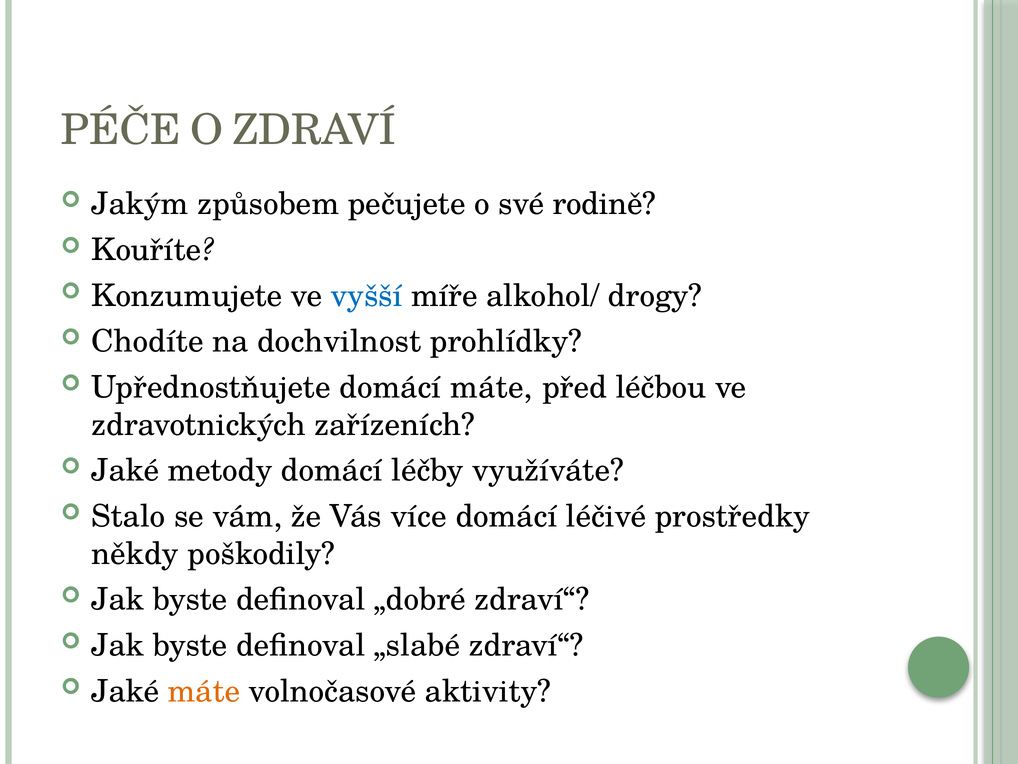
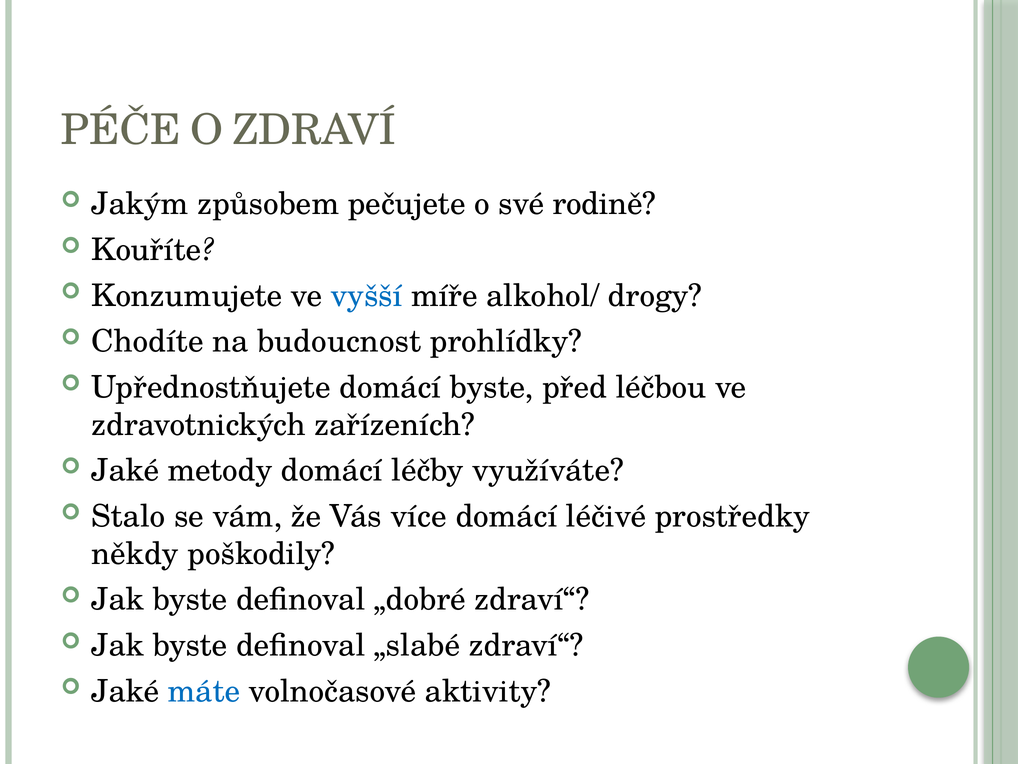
dochvilnost: dochvilnost -> budoucnost (339, 341)
domácí máte: máte -> byste (492, 387)
máte colour: orange -> blue (204, 691)
